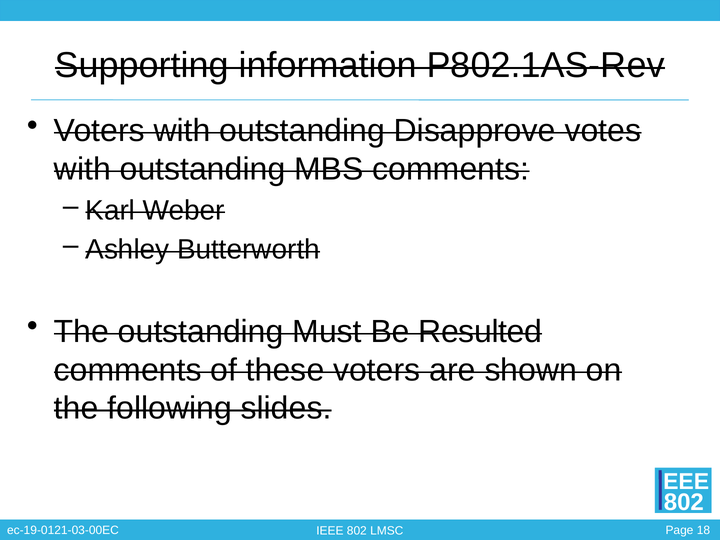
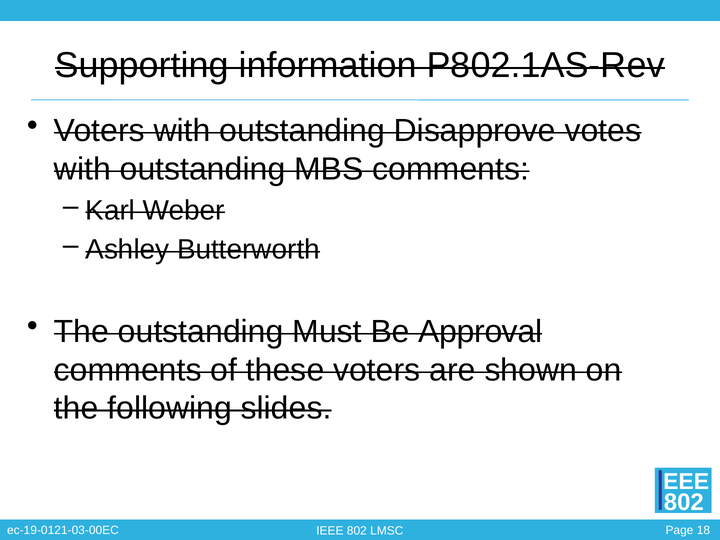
Resulted: Resulted -> Approval (480, 332)
